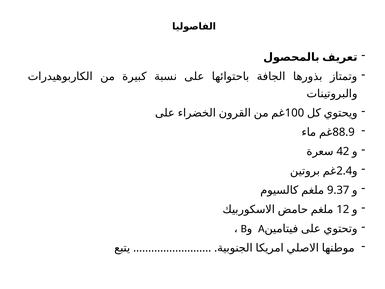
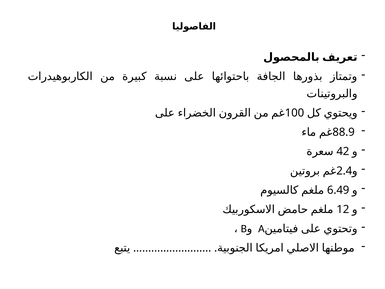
9.37: 9.37 -> 6.49 (338, 190)
